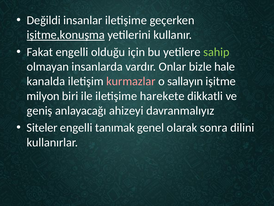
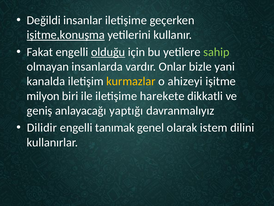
olduğu underline: none -> present (108, 52)
hale: hale -> yani (225, 67)
kurmazlar colour: pink -> yellow (131, 81)
sallayın: sallayın -> ahizeyi (185, 81)
ahizeyi: ahizeyi -> yaptığı (126, 110)
Siteler: Siteler -> Dilidir (42, 127)
sonra: sonra -> istem (214, 127)
